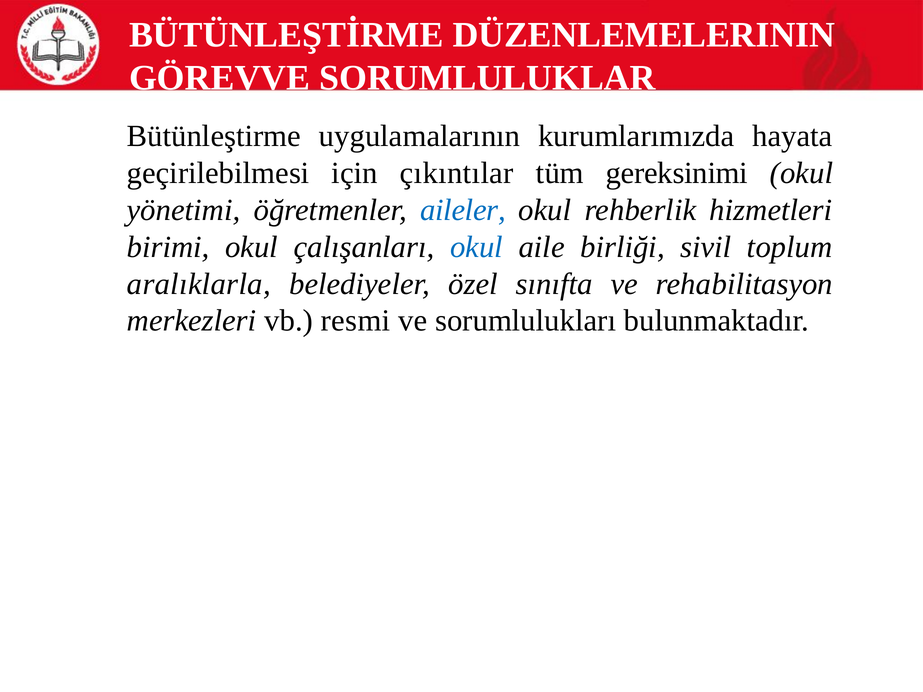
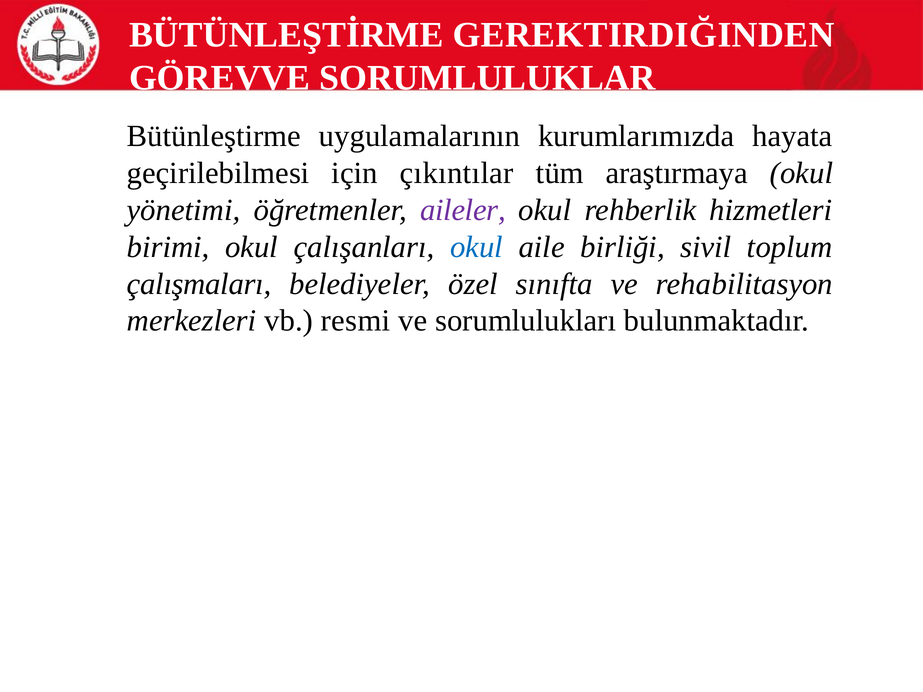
DÜZENLEMELERININ: DÜZENLEMELERININ -> GEREKTIRDIĞINDEN (644, 35)
gereksinimi: gereksinimi -> araştırmaya (677, 173)
aileler colour: blue -> purple (463, 210)
aralıklarla: aralıklarla -> çalışmaları (199, 284)
